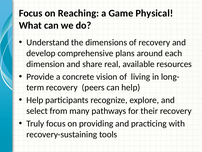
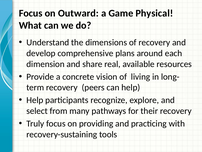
Reaching: Reaching -> Outward (78, 13)
